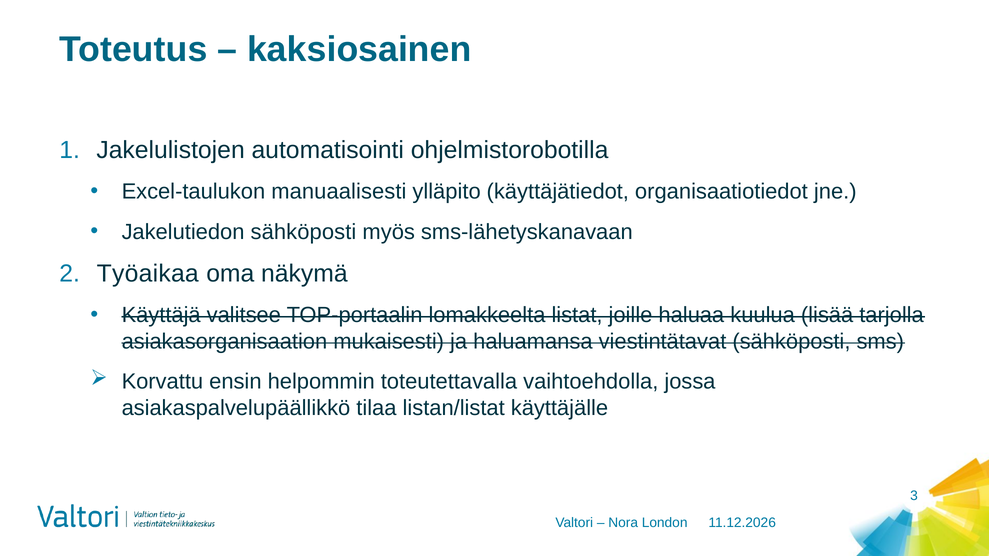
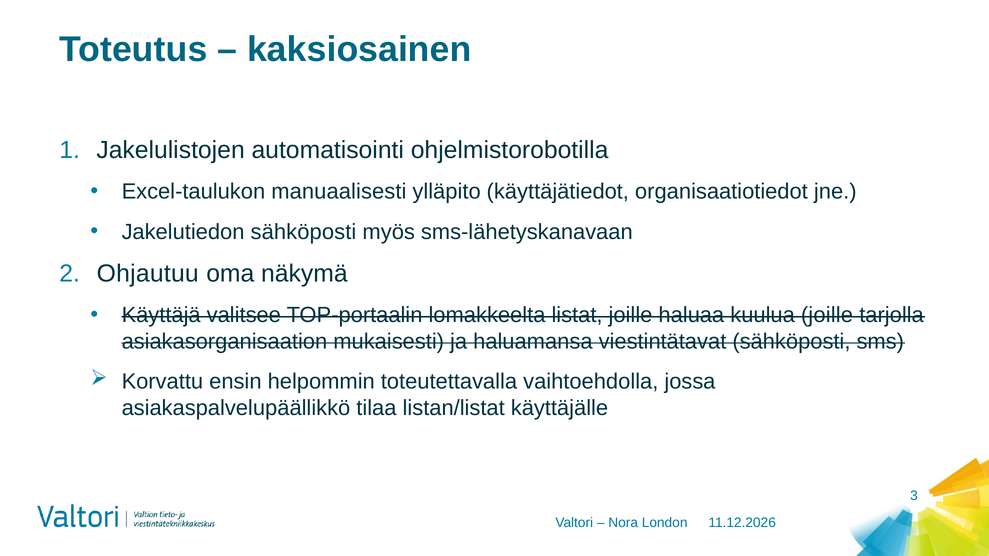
Työaikaa: Työaikaa -> Ohjautuu (148, 274)
kuulua lisää: lisää -> joille (827, 315)
